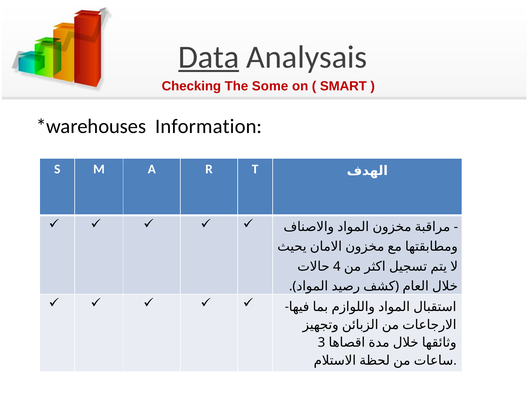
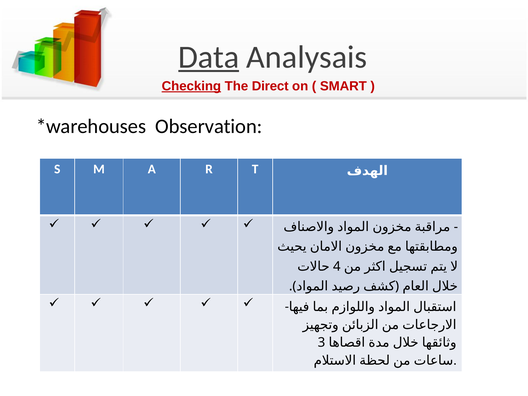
Checking underline: none -> present (191, 86)
Some: Some -> Direct (270, 86)
Information: Information -> Observation (209, 126)
